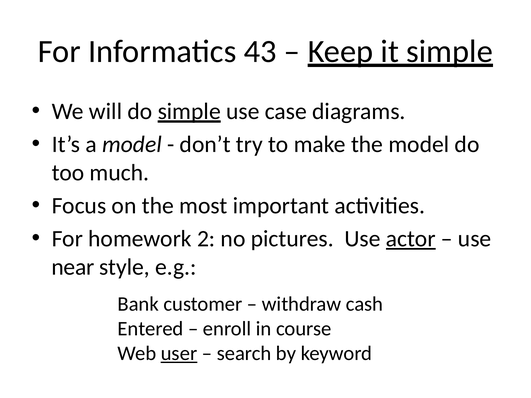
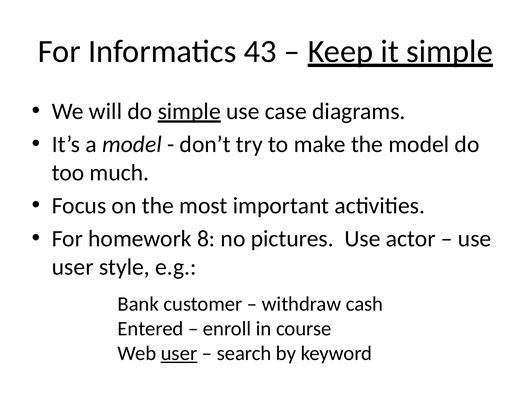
2: 2 -> 8 (206, 239)
actor underline: present -> none (411, 239)
near: near -> user (73, 267)
